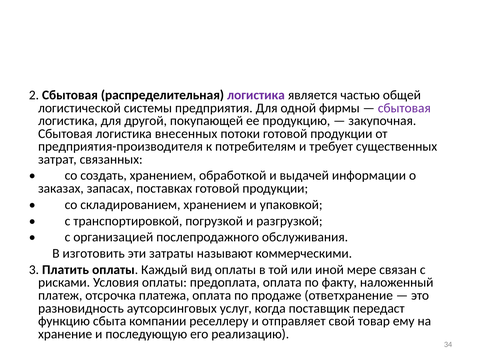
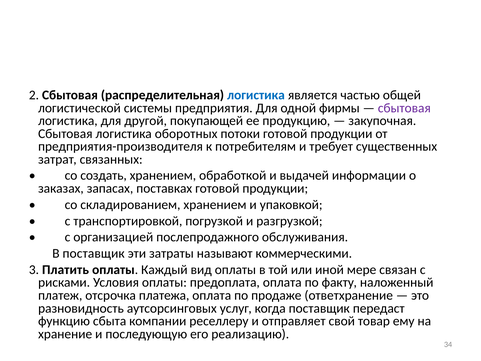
логистика colour: purple -> blue (256, 95)
внесенных: внесенных -> оборотных (186, 134)
В изготовить: изготовить -> поставщик (94, 253)
